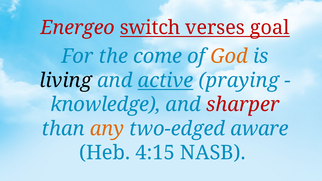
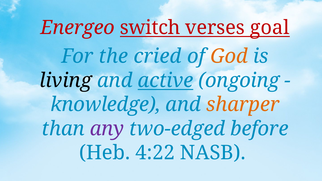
come: come -> cried (157, 56)
praying: praying -> ongoing (239, 80)
sharper colour: red -> orange (243, 105)
any colour: orange -> purple (107, 129)
aware: aware -> before (259, 129)
4:15: 4:15 -> 4:22 (155, 153)
